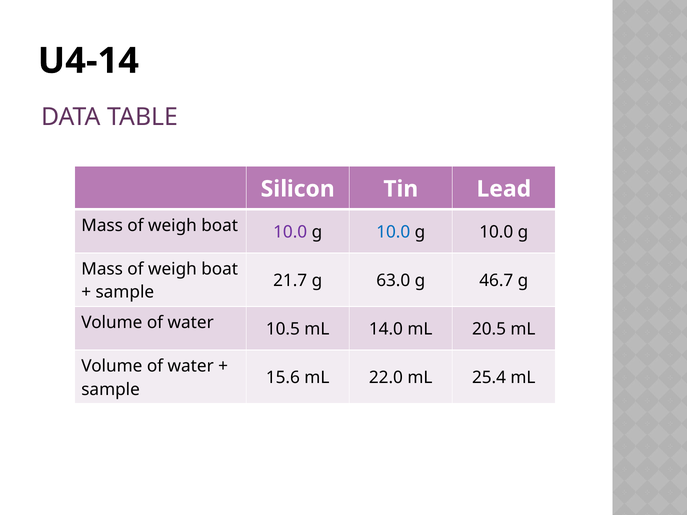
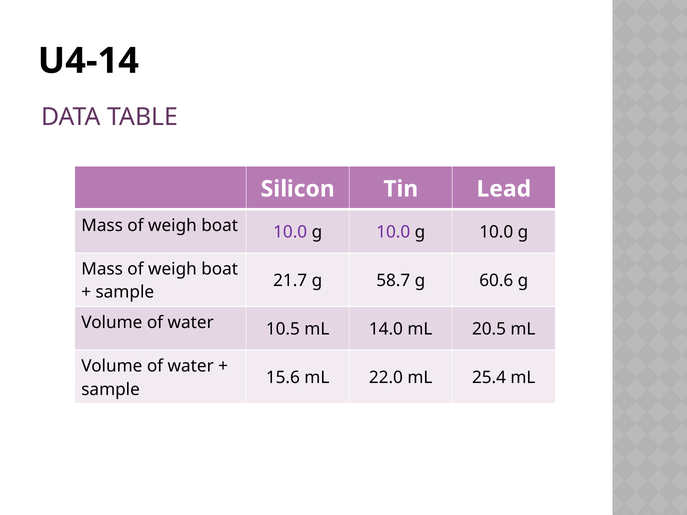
10.0 colour: blue -> purple (393, 232)
63.0: 63.0 -> 58.7 (393, 281)
46.7: 46.7 -> 60.6 (496, 281)
